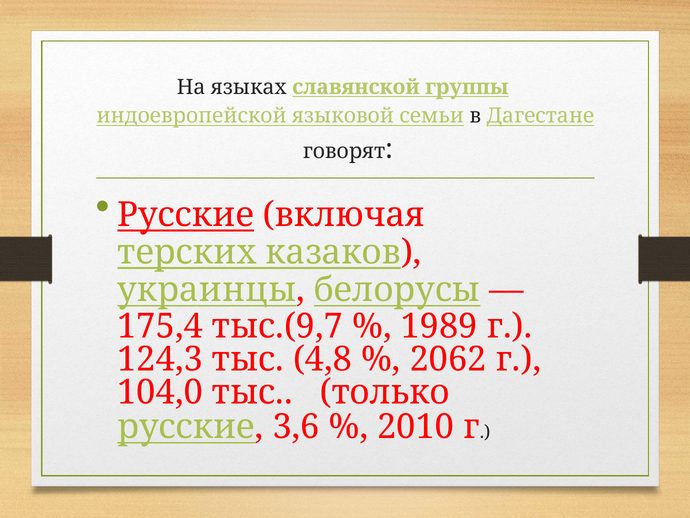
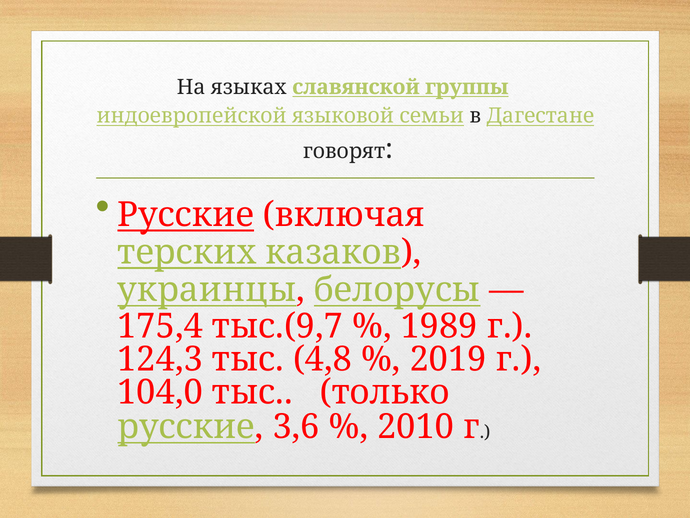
2062: 2062 -> 2019 (448, 359)
